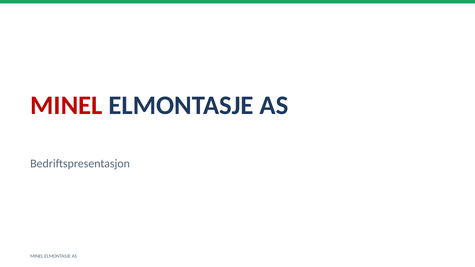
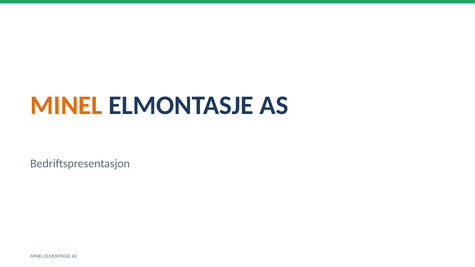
MINEL colour: red -> orange (66, 105)
